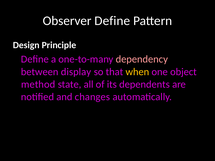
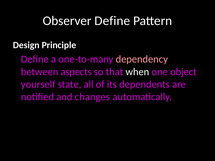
display: display -> aspects (76, 72)
when colour: yellow -> white (137, 72)
method: method -> yourself (38, 84)
